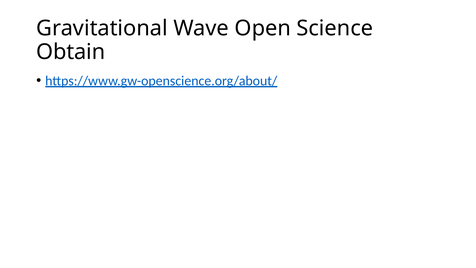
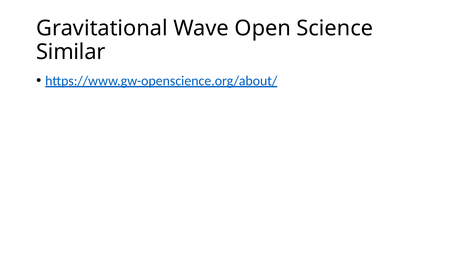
Obtain: Obtain -> Similar (71, 52)
